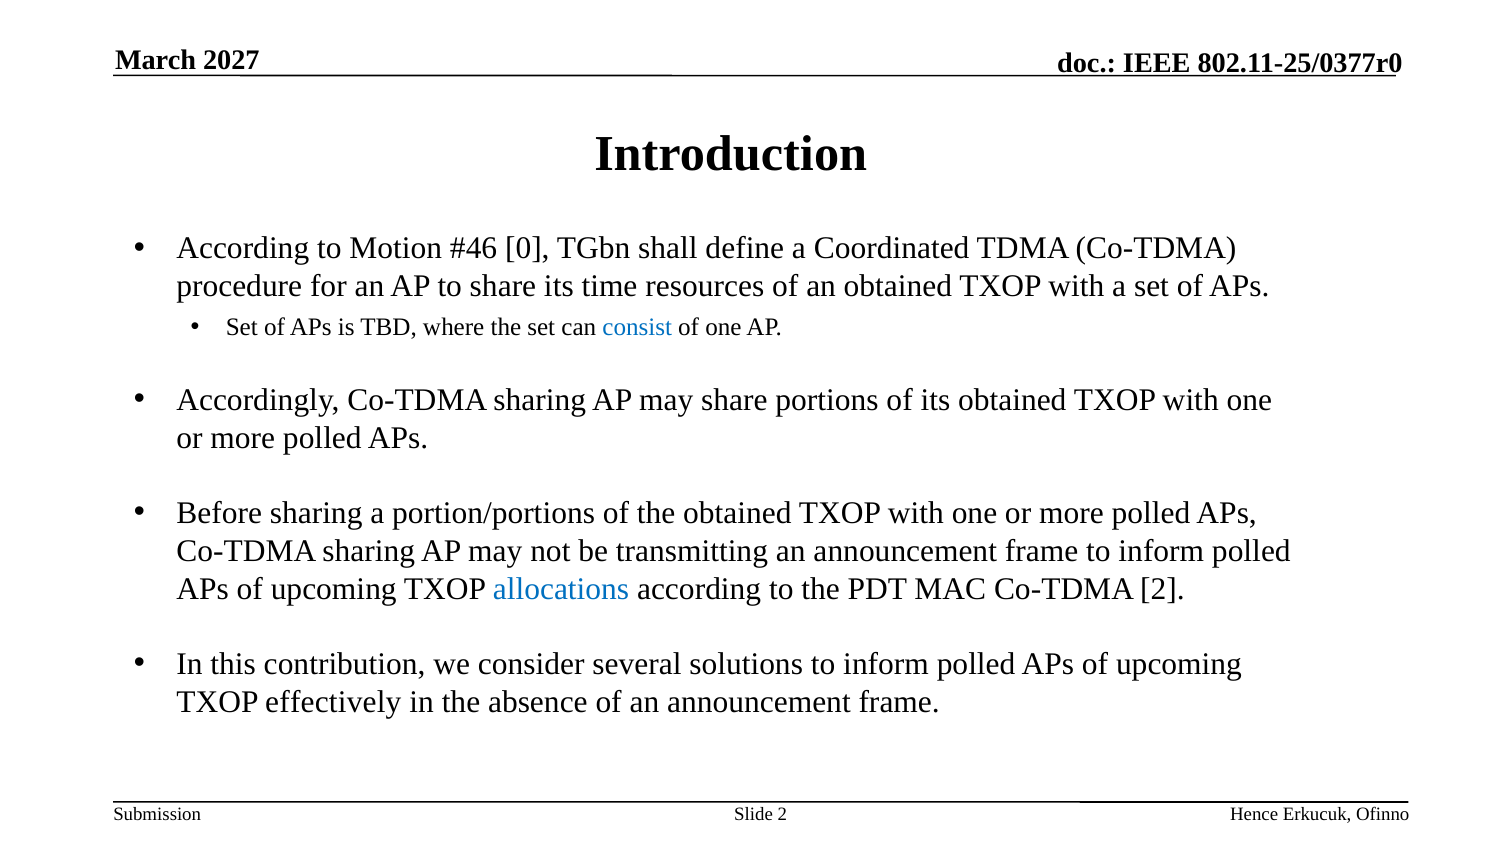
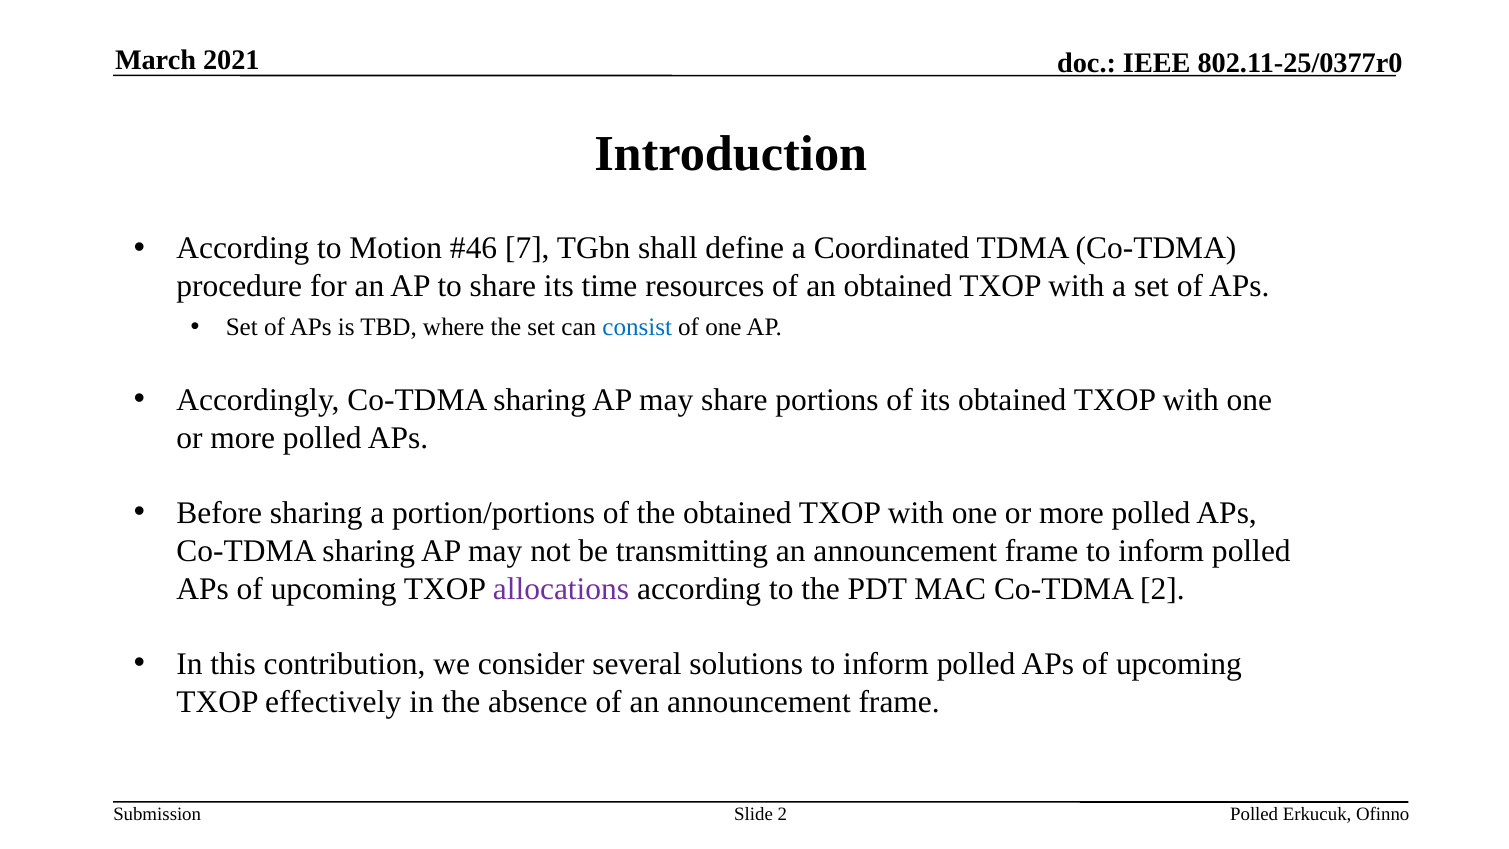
2027: 2027 -> 2021 (231, 60)
0: 0 -> 7 (527, 248)
allocations colour: blue -> purple (561, 589)
2 Hence: Hence -> Polled (1254, 814)
